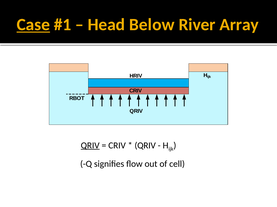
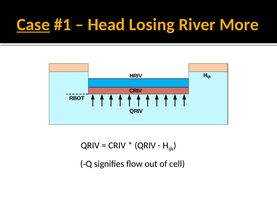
Below: Below -> Losing (152, 25)
Array: Array -> More (239, 25)
QRIV underline: present -> none (90, 146)
